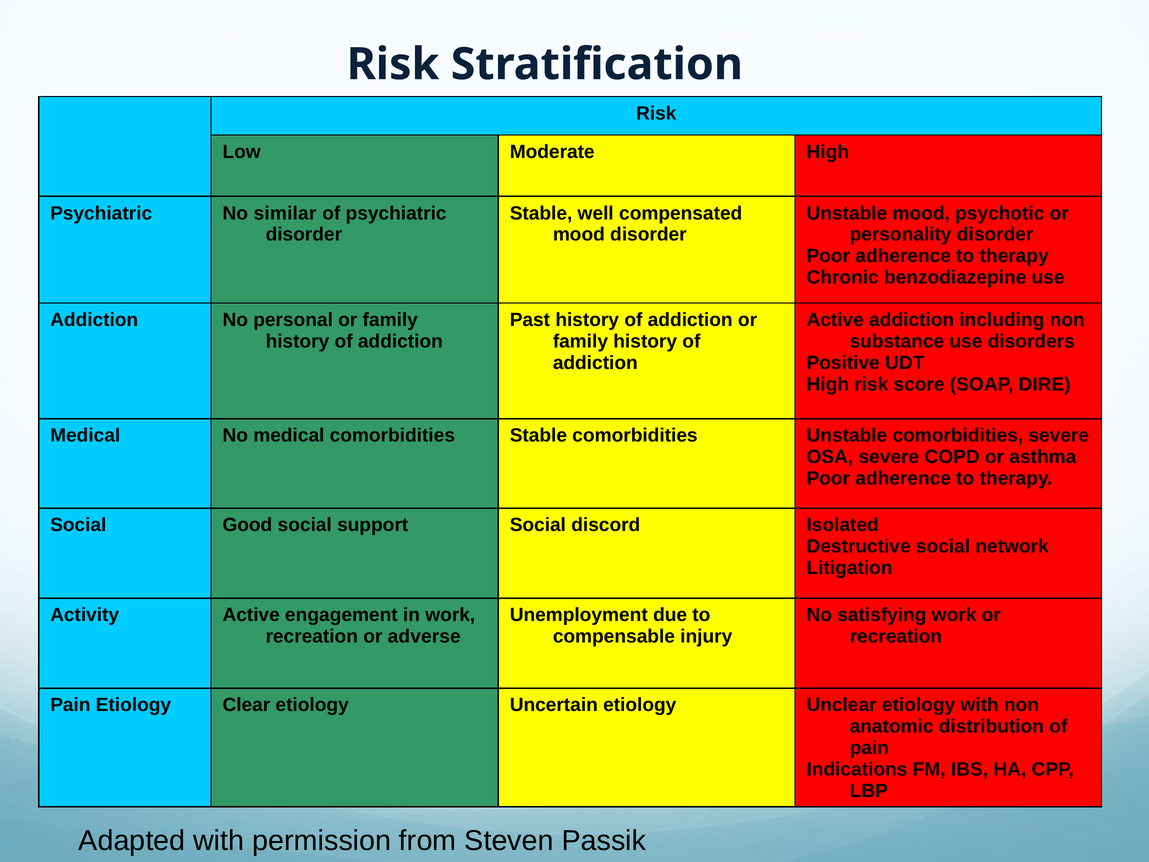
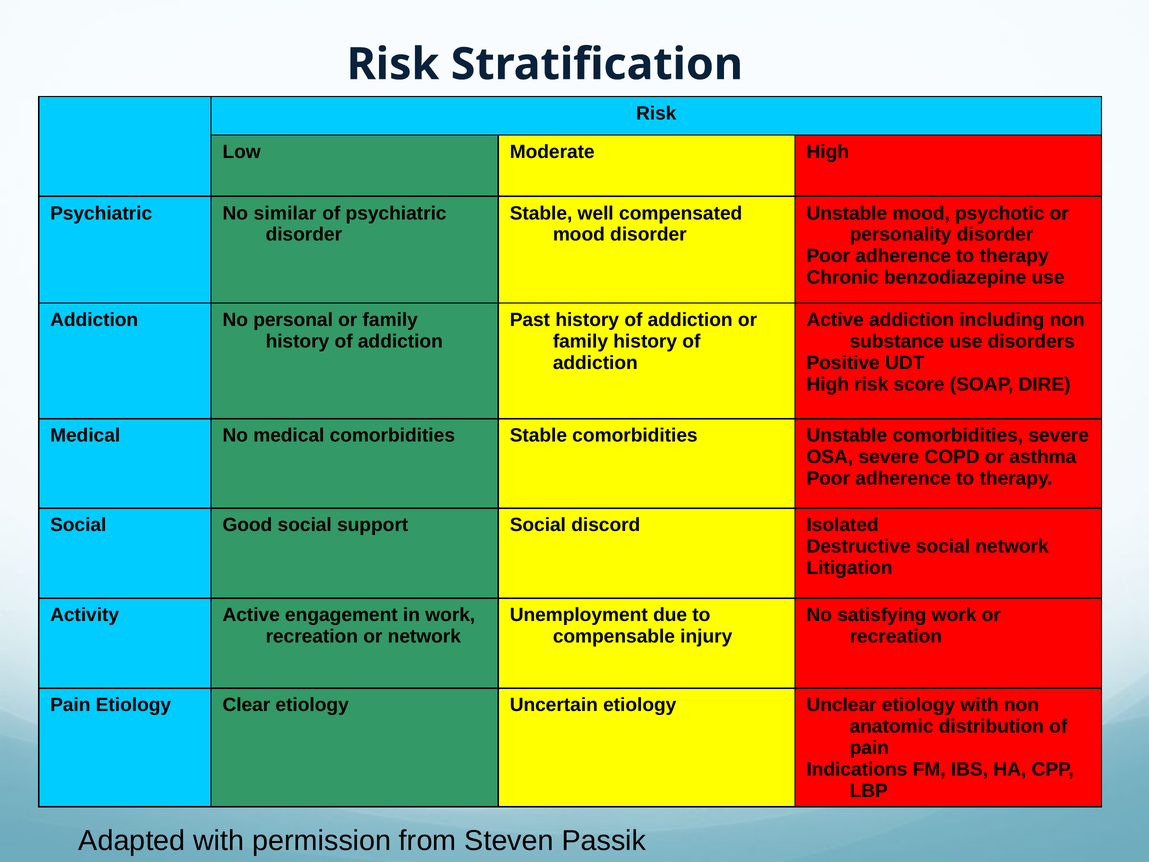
or adverse: adverse -> network (424, 636)
